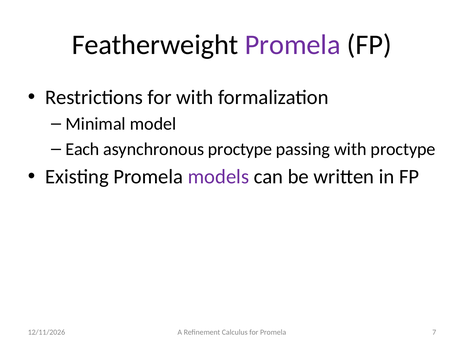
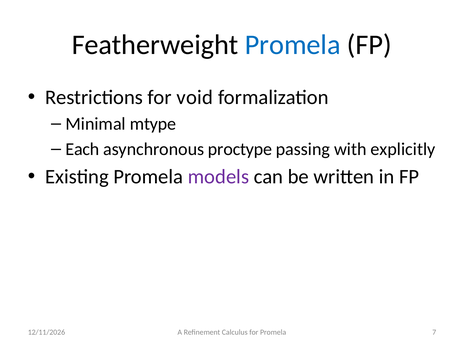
Promela colour: purple -> blue (293, 45)
for with: with -> void (195, 97)
model: model -> mtype (153, 124)
with proctype: proctype -> explicitly (403, 149)
